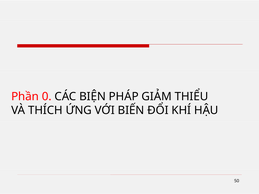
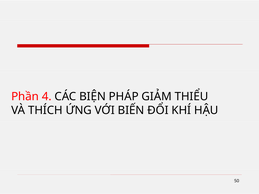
0: 0 -> 4 (47, 97)
